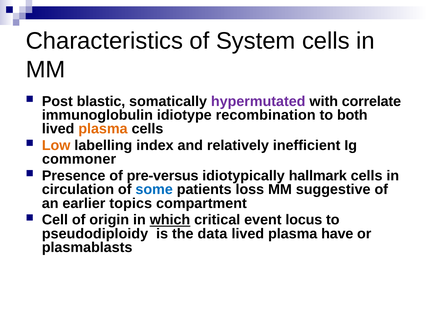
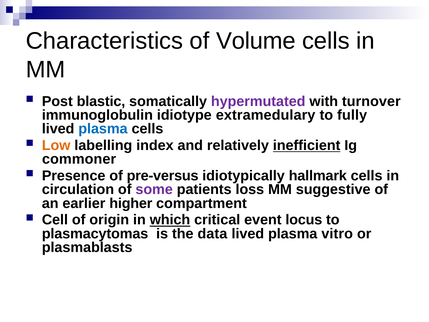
System: System -> Volume (256, 41)
correlate: correlate -> turnover (371, 101)
recombination: recombination -> extramedulary (266, 115)
both: both -> fully (352, 115)
plasma colour: orange -> blue (103, 129)
inefficient underline: none -> present (307, 145)
some colour: blue -> purple (154, 189)
topics: topics -> higher (131, 203)
pseudodiploidy: pseudodiploidy -> plasmacytomas (95, 233)
have: have -> vitro (337, 233)
